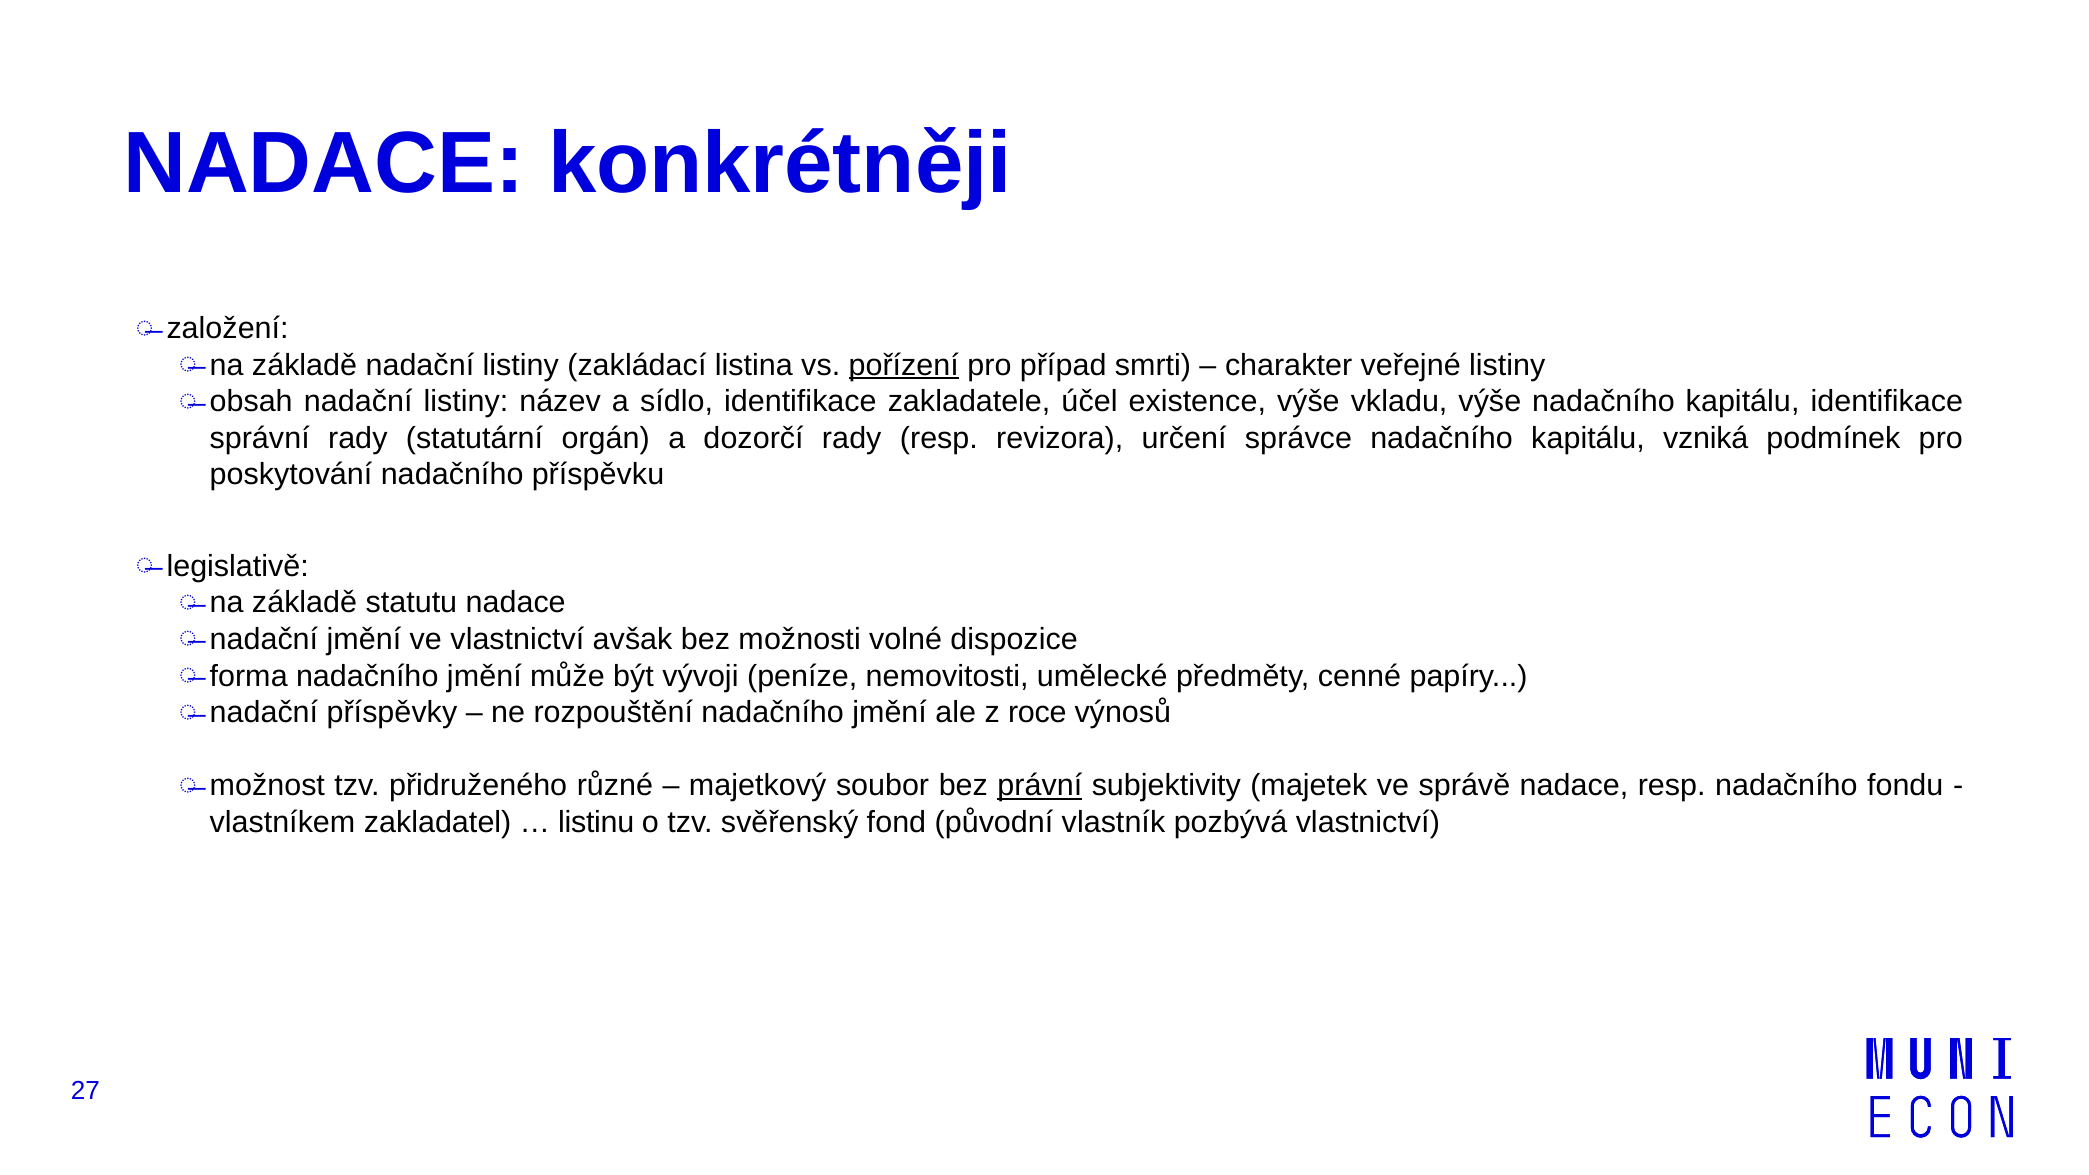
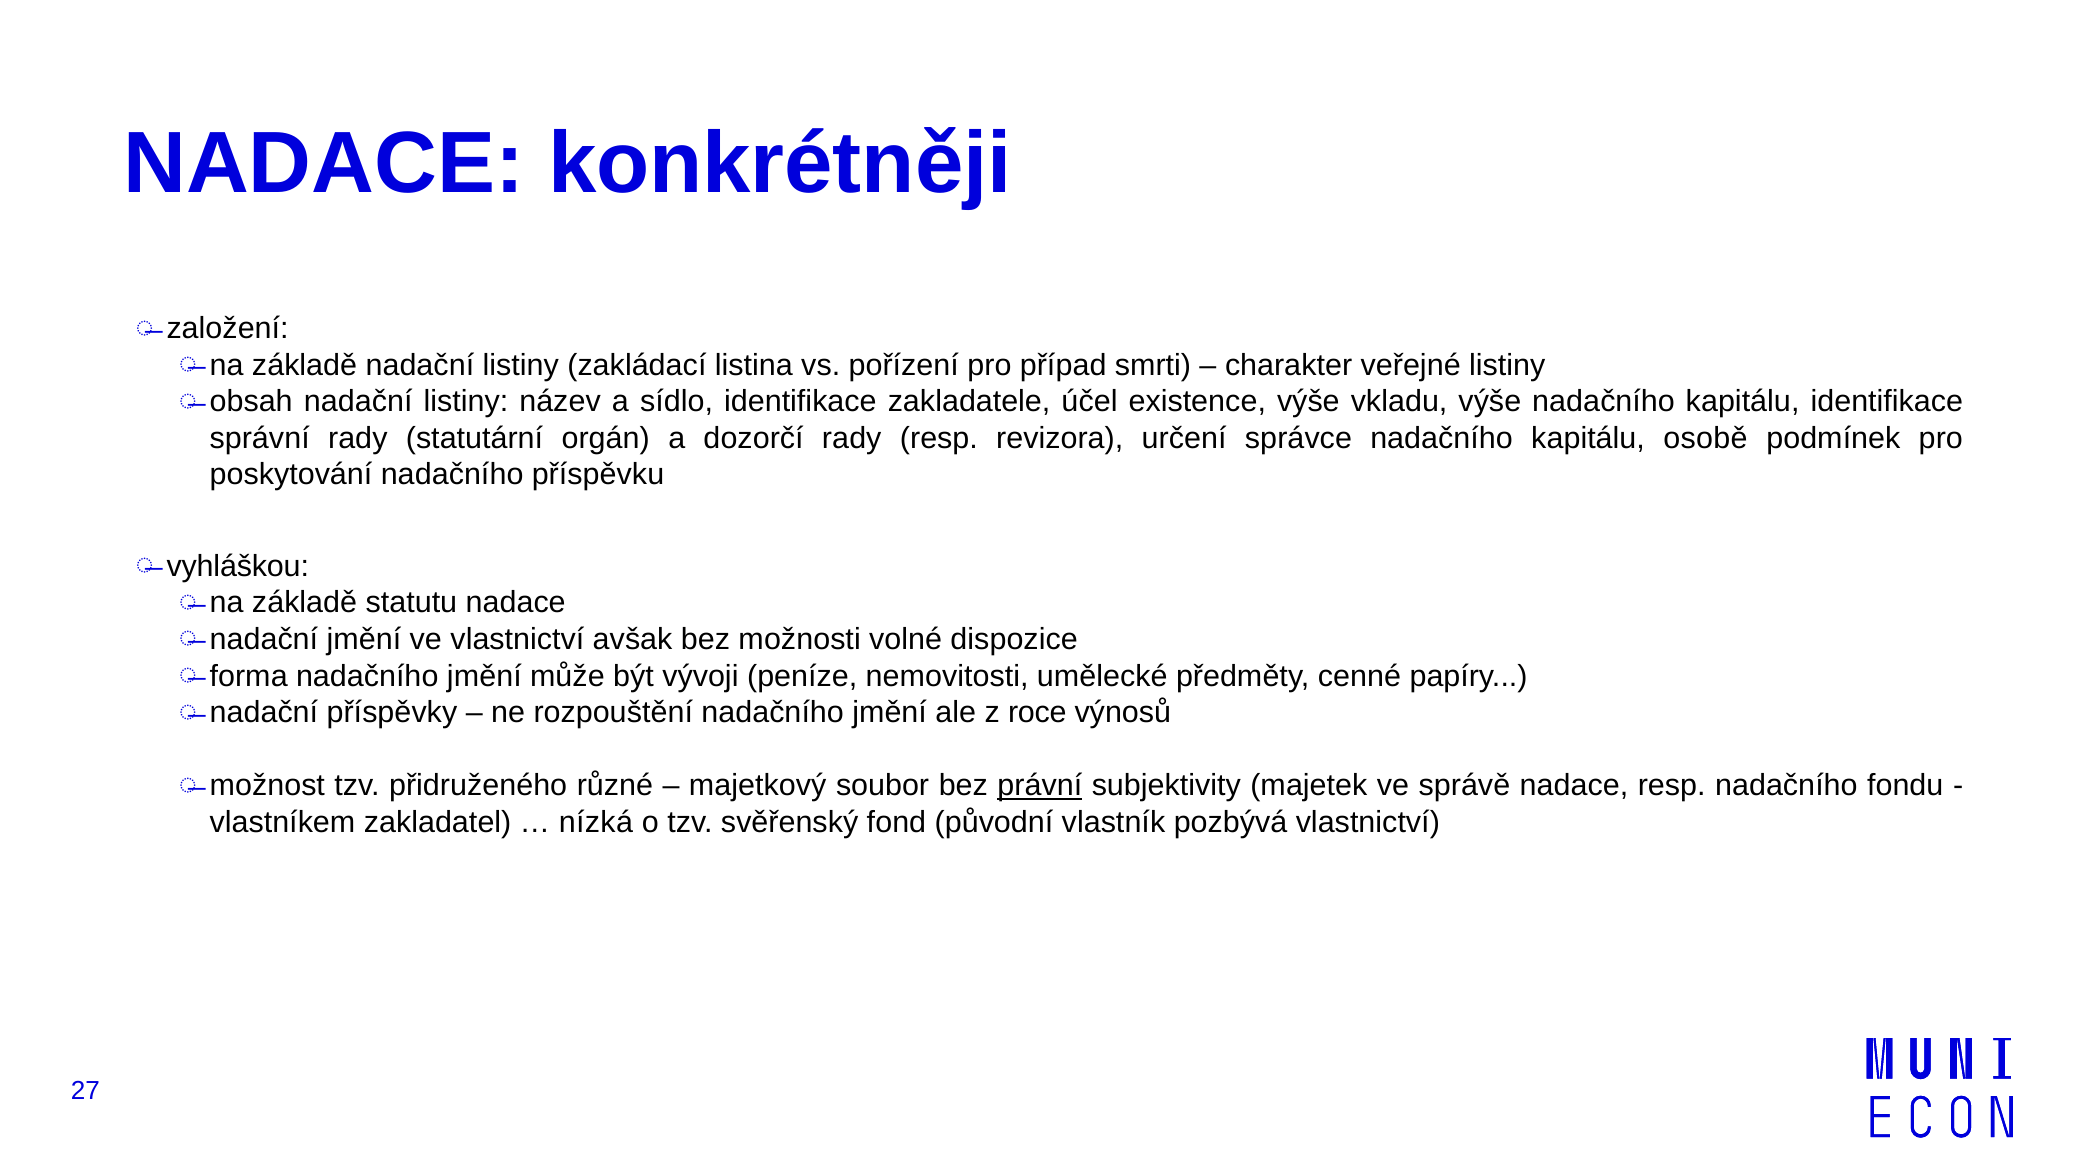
pořízení underline: present -> none (904, 365)
vzniká: vzniká -> osobě (1705, 438)
legislativě: legislativě -> vyhláškou (238, 566)
listinu: listinu -> nízká (596, 822)
